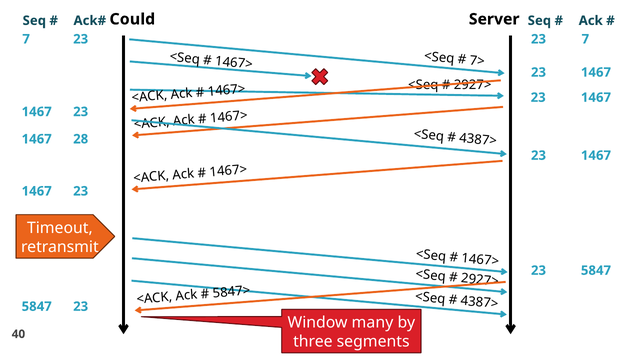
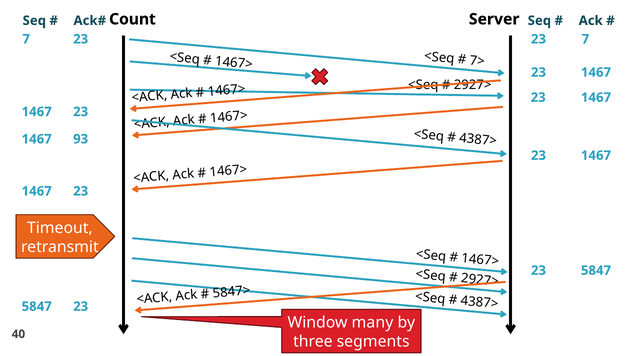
Could: Could -> Count (132, 19)
28: 28 -> 93 (81, 139)
